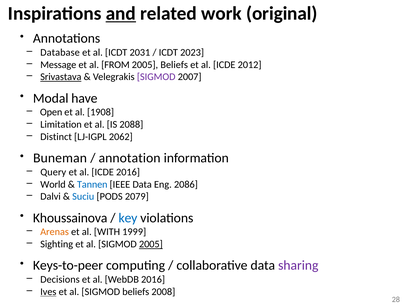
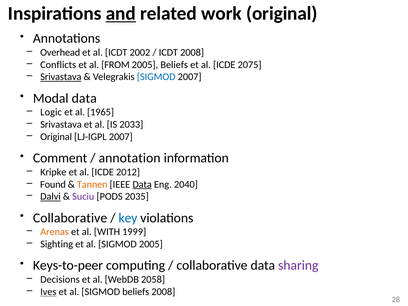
Database: Database -> Overhead (60, 52)
2031: 2031 -> 2002 (140, 52)
ICDT 2023: 2023 -> 2008 (192, 52)
Message: Message -> Conflicts (58, 65)
2012: 2012 -> 2075 (250, 65)
SIGMOD colour: purple -> blue (156, 77)
Modal have: have -> data (84, 98)
Open: Open -> Logic (51, 112)
1908: 1908 -> 1965 (101, 112)
Limitation: Limitation -> Srivastava (61, 124)
2088: 2088 -> 2033 (131, 124)
Distinct: Distinct -> Original (56, 137)
LJ-IGPL 2062: 2062 -> 2007 (121, 137)
Buneman: Buneman -> Comment (60, 158)
Query: Query -> Kripke (53, 172)
ICDE 2016: 2016 -> 2012 (128, 172)
World: World -> Found (53, 184)
Tannen colour: blue -> orange (92, 184)
Data underline: none -> present (142, 184)
2086: 2086 -> 2040 (186, 184)
Dalvi underline: none -> present (50, 197)
Suciu colour: blue -> purple (83, 197)
2079: 2079 -> 2035 (137, 197)
Khoussainova: Khoussainova -> Collaborative (70, 218)
2005 underline: present -> none (151, 244)
WebDB 2016: 2016 -> 2058 (153, 280)
